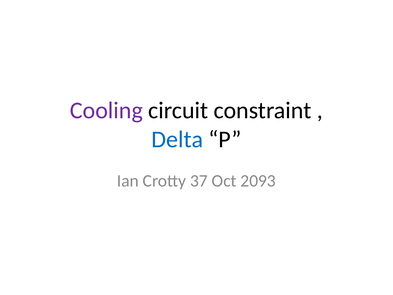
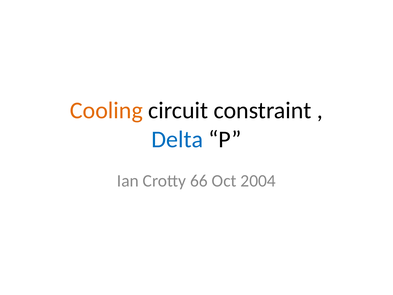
Cooling colour: purple -> orange (106, 110)
37: 37 -> 66 (199, 181)
2093: 2093 -> 2004 (258, 181)
